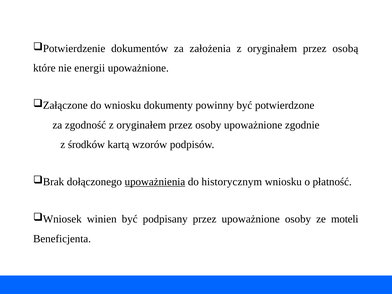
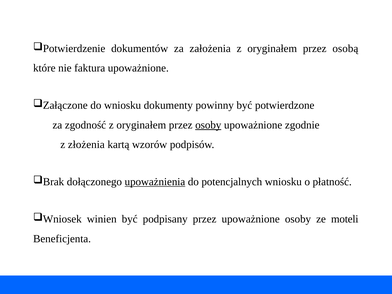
energii: energii -> faktura (90, 68)
osoby underline: none -> present (208, 125)
środków: środków -> złożenia (86, 145)
historycznym: historycznym -> potencjalnych (232, 182)
